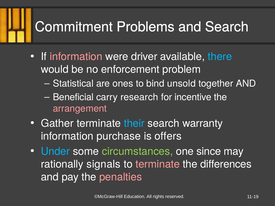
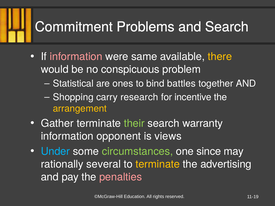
driver: driver -> same (144, 57)
there colour: light blue -> yellow (220, 57)
enforcement: enforcement -> conspicuous (130, 70)
unsold: unsold -> battles (181, 84)
Beneficial: Beneficial -> Shopping (73, 97)
arrangement colour: pink -> yellow (80, 109)
their colour: light blue -> light green (134, 123)
purchase: purchase -> opponent (119, 136)
offers: offers -> views (168, 136)
signals: signals -> several (104, 164)
terminate colour: pink -> yellow (158, 164)
differences: differences -> advertising (226, 164)
